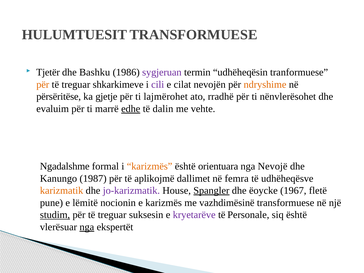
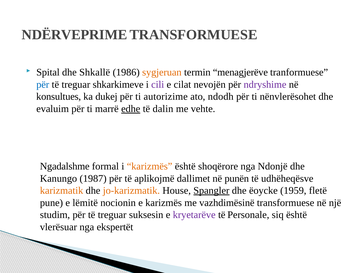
HULUMTUESIT: HULUMTUESIT -> NDËRVEPRIME (74, 35)
Tjetër: Tjetër -> Spital (48, 72)
Bashku: Bashku -> Shkallë (95, 72)
sygjeruan colour: purple -> orange (162, 72)
udhëheqësin: udhëheqësin -> menagjerëve (240, 72)
për colour: orange -> blue (43, 84)
ndryshime colour: orange -> purple (265, 84)
përsëritëse: përsëritëse -> konsultues (59, 97)
gjetje: gjetje -> dukej (106, 97)
lajmërohet: lajmërohet -> autorizime (166, 97)
rradhë: rradhë -> ndodh (221, 97)
orientuara: orientuara -> shoqërore (218, 166)
Nevojë: Nevojë -> Ndonjë (273, 166)
femra: femra -> punën (237, 178)
jo-karizmatik colour: purple -> orange (131, 191)
1967: 1967 -> 1959 (293, 191)
studim underline: present -> none (55, 215)
nga underline: present -> none (87, 227)
